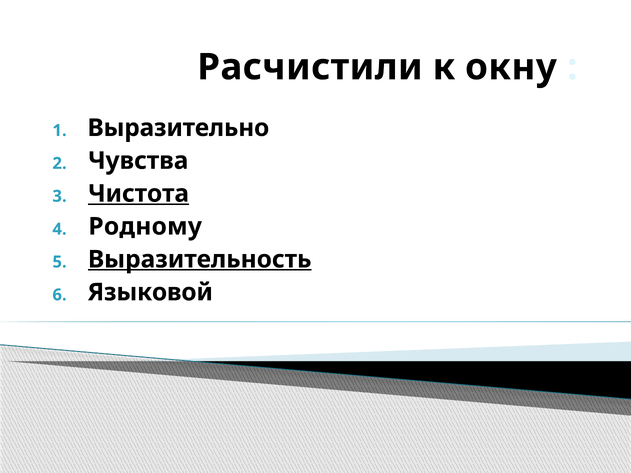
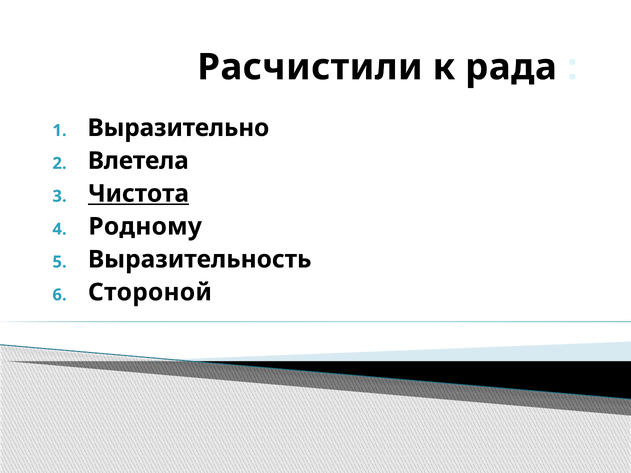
окну: окну -> рада (511, 67)
Чувства: Чувства -> Влетела (138, 161)
Выразительность underline: present -> none (200, 260)
Языковой: Языковой -> Стороной (150, 292)
